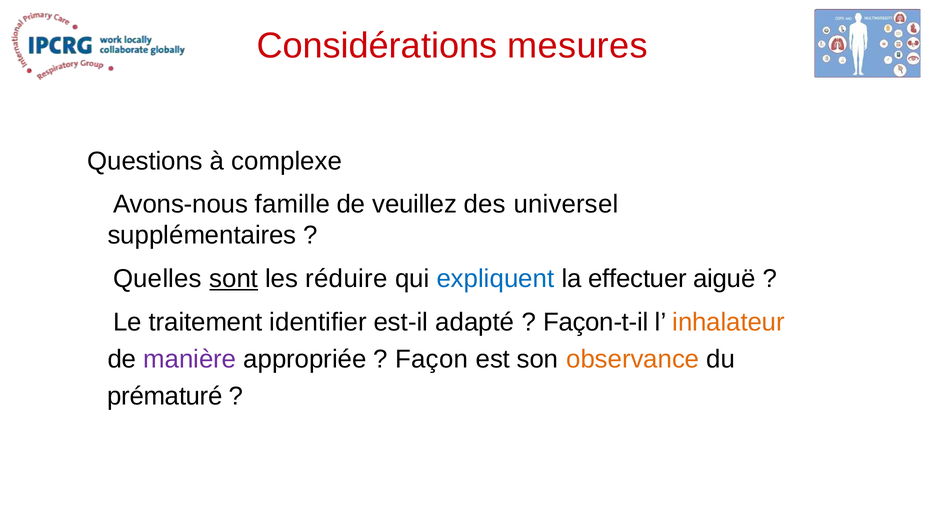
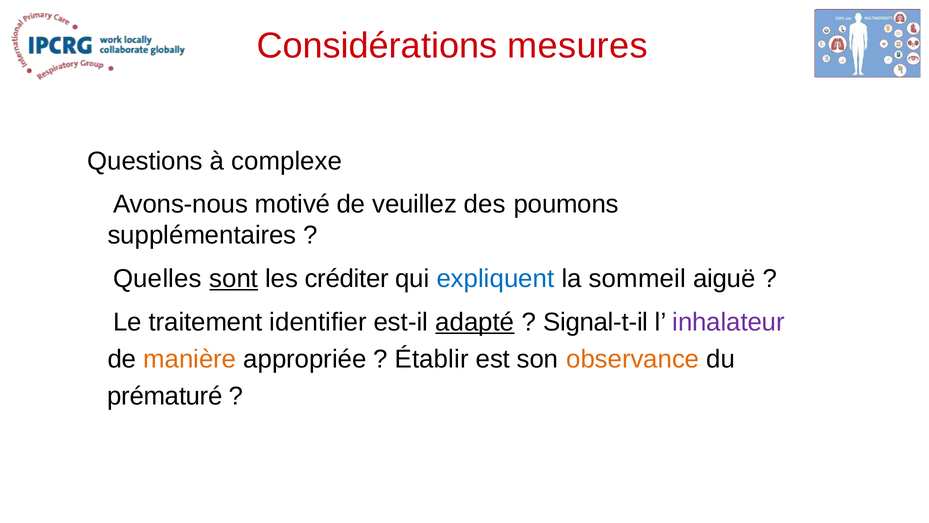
famille: famille -> motivé (293, 204)
universel: universel -> poumons (566, 204)
réduire: réduire -> créditer (347, 279)
effectuer: effectuer -> sommeil (637, 279)
adapté underline: none -> present (475, 322)
Façon-t-il: Façon-t-il -> Signal-t-il (596, 322)
inhalateur colour: orange -> purple (729, 322)
manière colour: purple -> orange (190, 359)
Façon: Façon -> Établir (432, 359)
